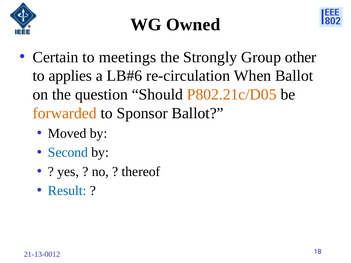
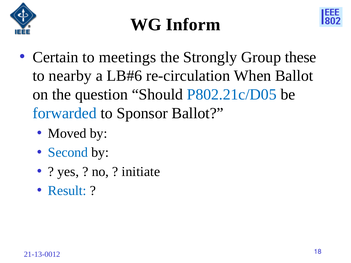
Owned: Owned -> Inform (193, 25)
other: other -> these (301, 57)
applies: applies -> nearby (70, 76)
P802.21c/D05 colour: orange -> blue (232, 95)
forwarded colour: orange -> blue (65, 113)
thereof: thereof -> initiate (141, 172)
